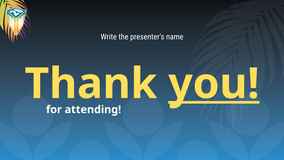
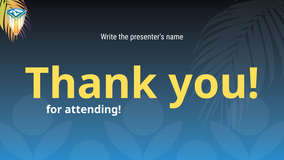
you underline: present -> none (214, 84)
